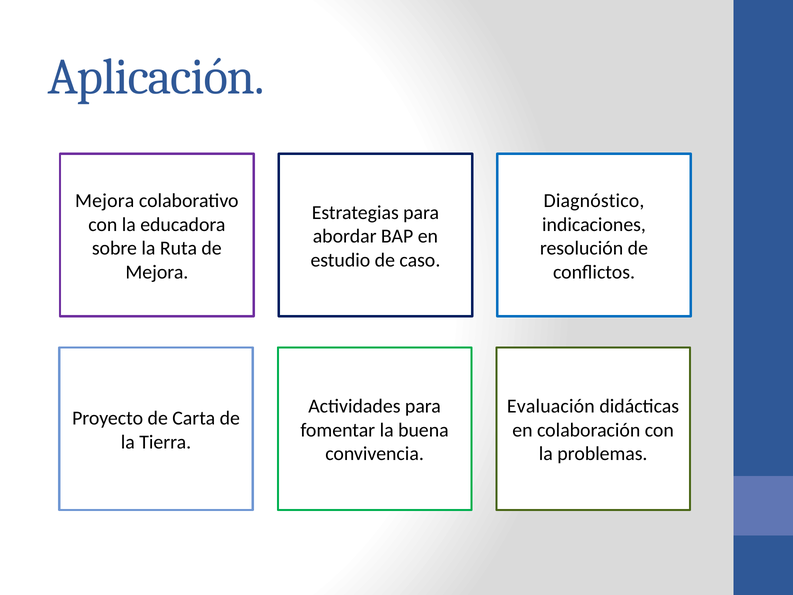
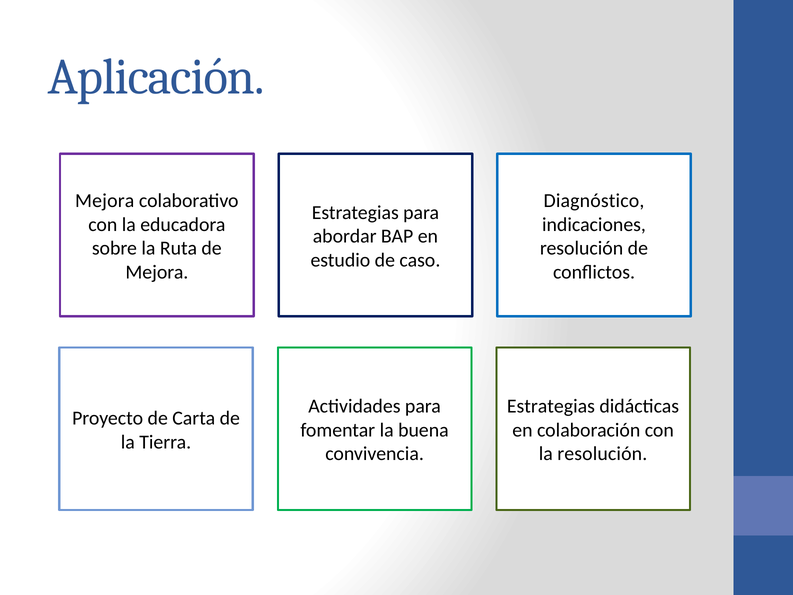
Evaluación: Evaluación -> Estrategias (551, 406)
la problemas: problemas -> resolución (602, 454)
